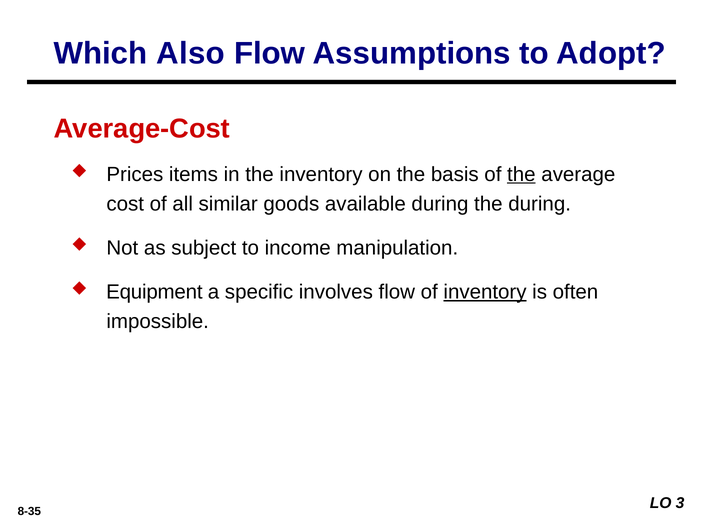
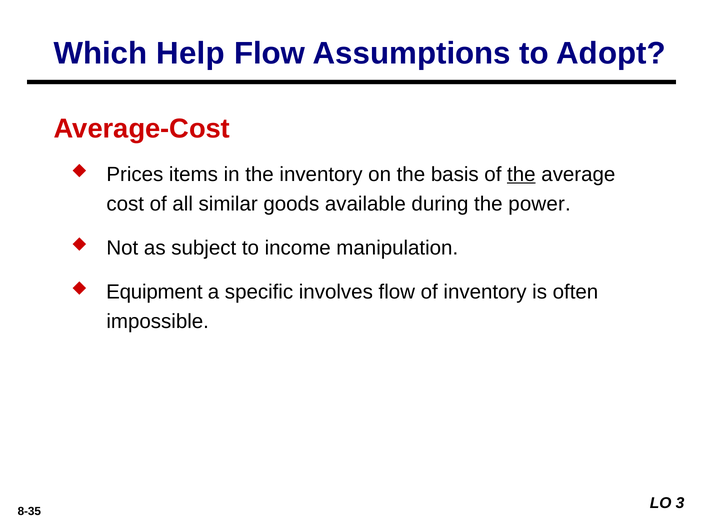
Also: Also -> Help (191, 54)
the during: during -> power (540, 204)
inventory underline: present -> none (485, 292)
